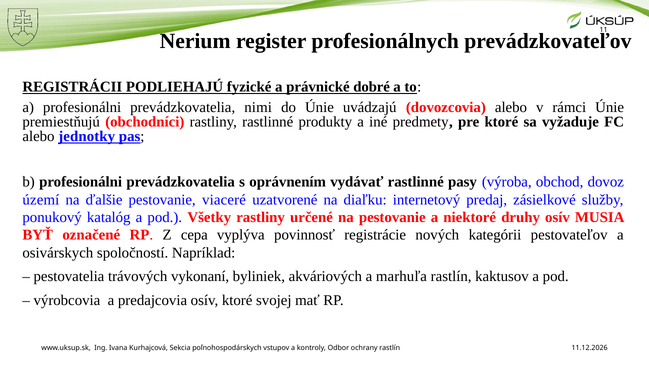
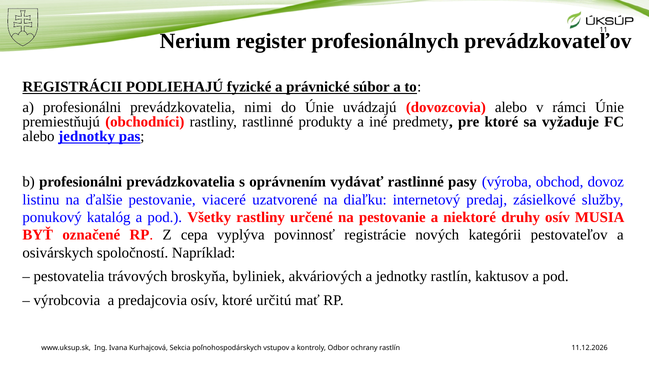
dobré: dobré -> súbor (371, 87)
území: území -> listinu (41, 200)
vykonaní: vykonaní -> broskyňa (200, 276)
a marhuľa: marhuľa -> jednotky (402, 276)
svojej: svojej -> určitú (274, 300)
